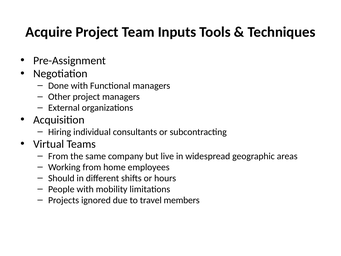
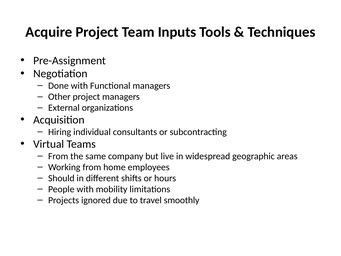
members: members -> smoothly (182, 200)
